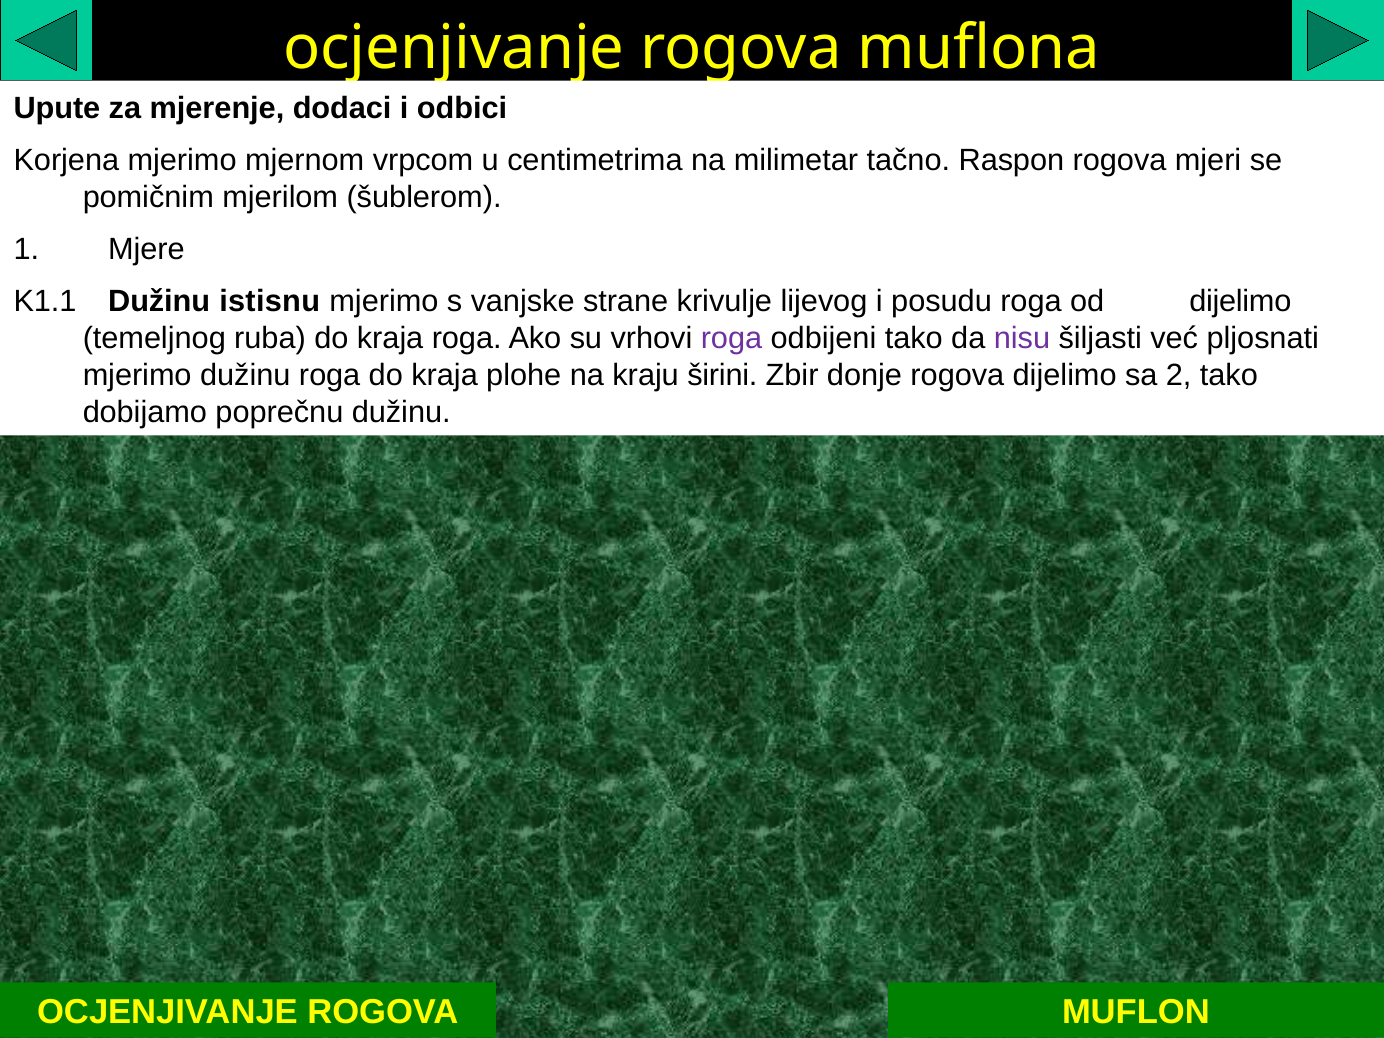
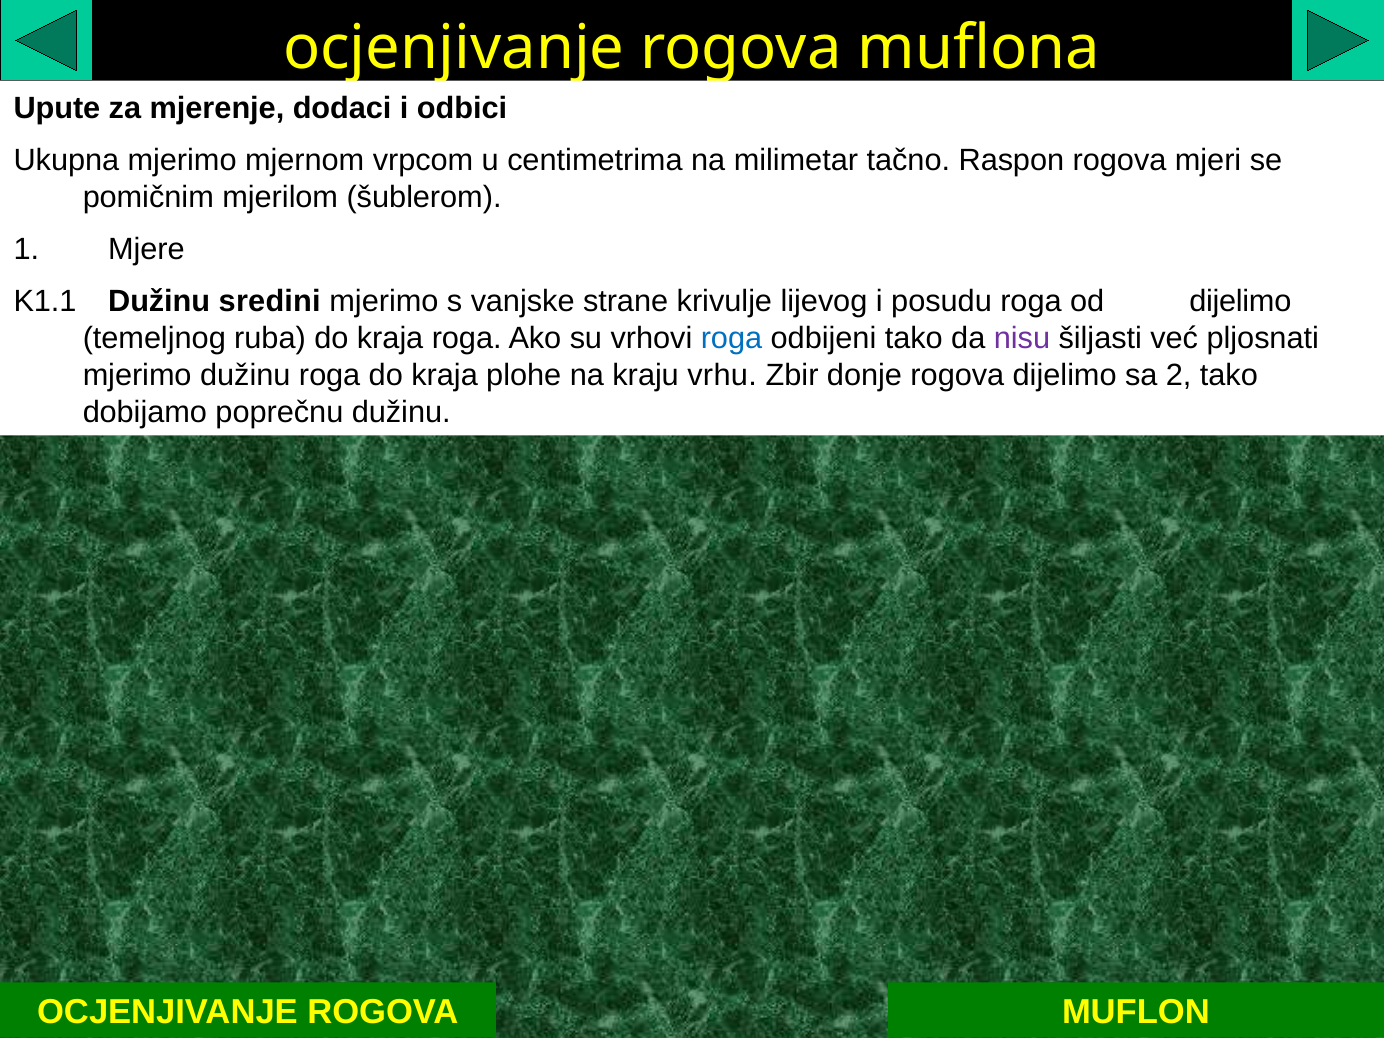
Korjena: Korjena -> Ukupna (66, 160)
istisnu: istisnu -> sredini (270, 302)
roga colour: purple -> blue (731, 339)
širini: širini -> vrhu (722, 376)
